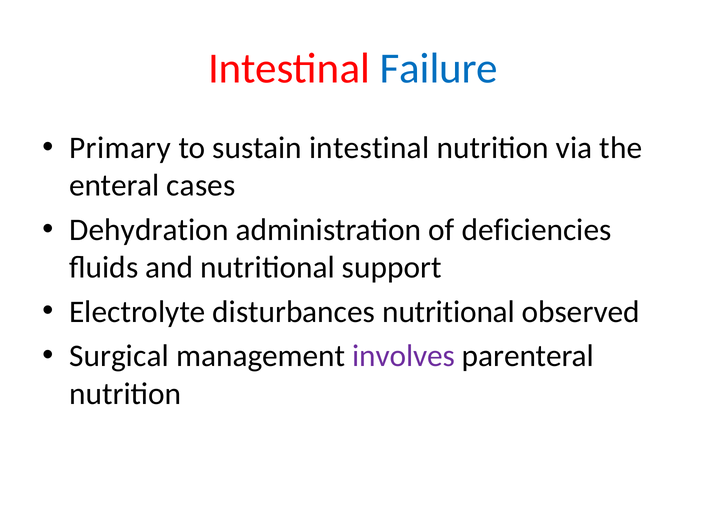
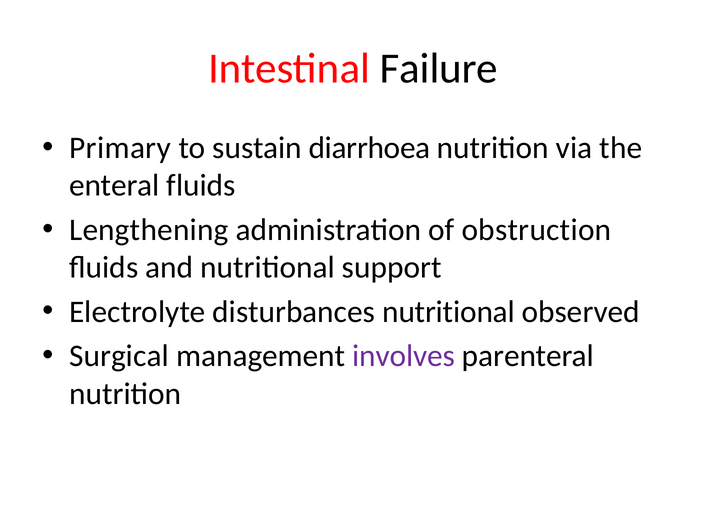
Failure colour: blue -> black (439, 68)
sustain intestinal: intestinal -> diarrhoea (369, 148)
enteral cases: cases -> fluids (201, 186)
Dehydration: Dehydration -> Lengthening (149, 230)
deficiencies: deficiencies -> obstruction (536, 230)
